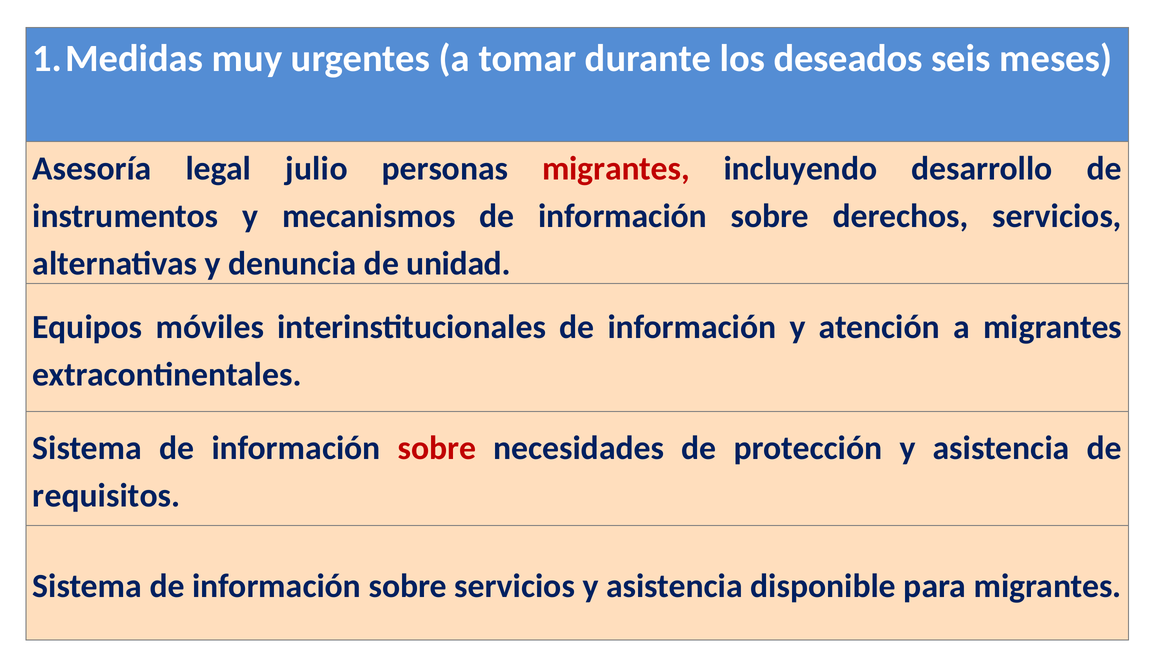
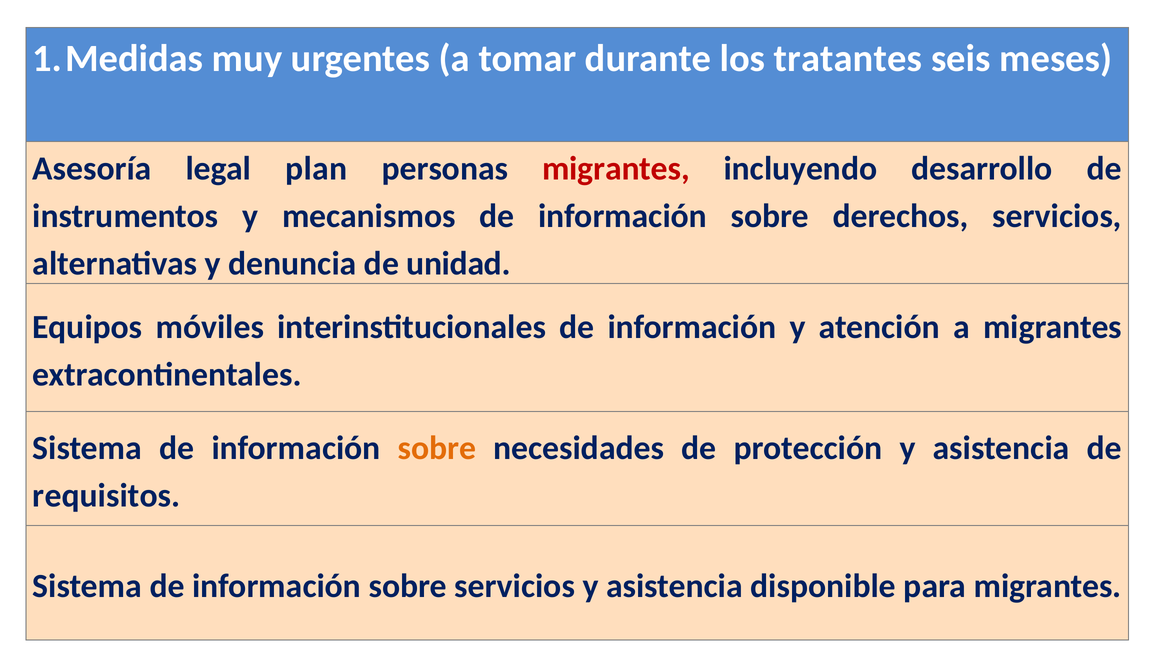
deseados: deseados -> tratantes (848, 58)
julio: julio -> plan (316, 169)
sobre colour: red -> orange (437, 448)
